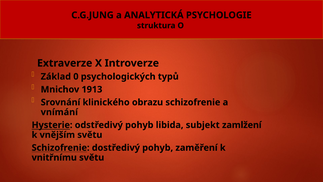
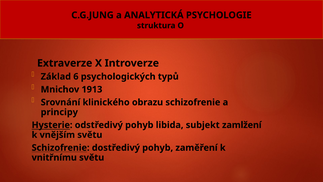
0: 0 -> 6 (76, 76)
vnímání: vnímání -> principy (59, 112)
